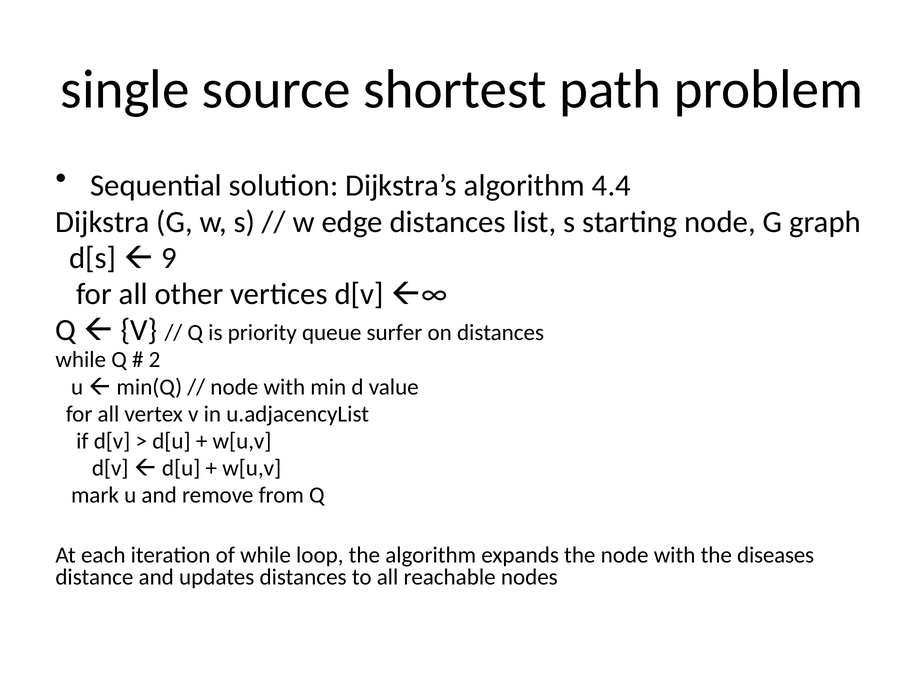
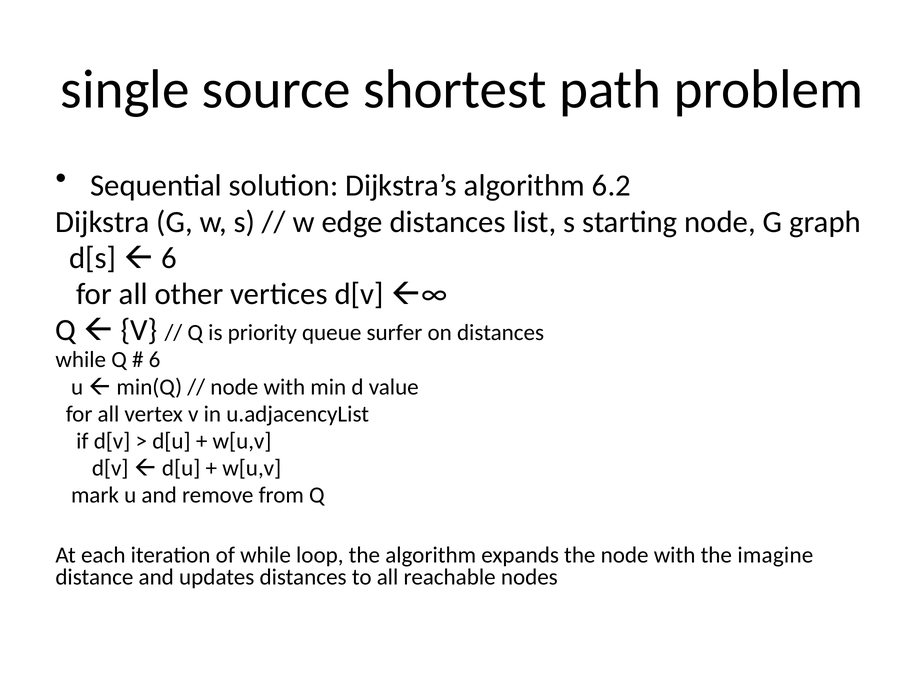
4.4: 4.4 -> 6.2 (611, 186)
9: 9 -> 6 (169, 258)
2: 2 -> 6 (154, 360)
diseases: diseases -> imagine (775, 555)
